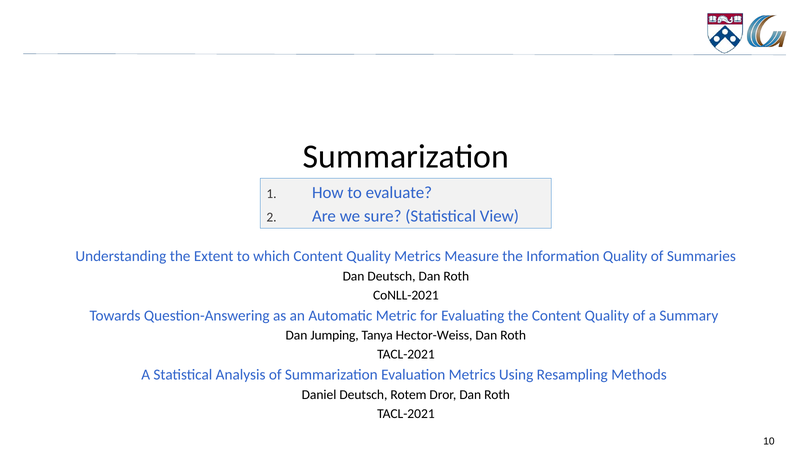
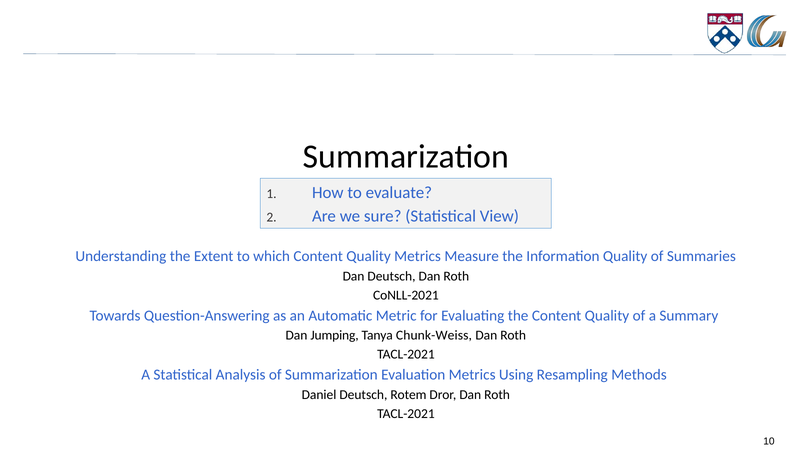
Hector-Weiss: Hector-Weiss -> Chunk-Weiss (434, 335)
